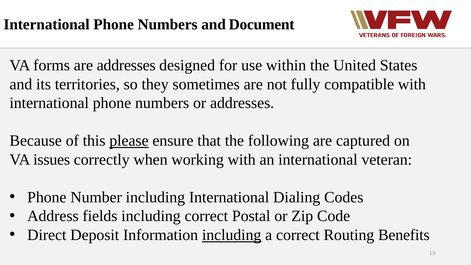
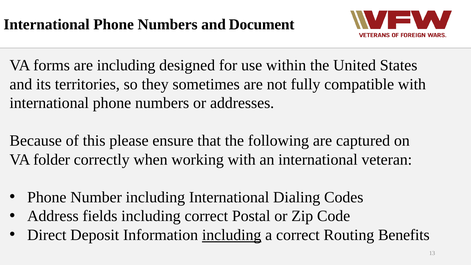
are addresses: addresses -> including (126, 65)
please underline: present -> none (129, 141)
issues: issues -> folder (52, 160)
